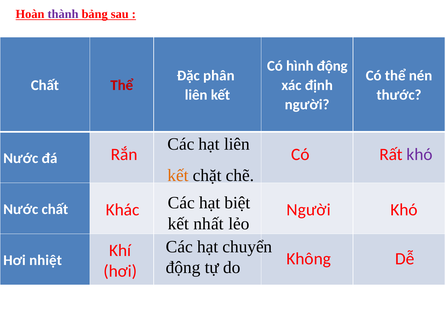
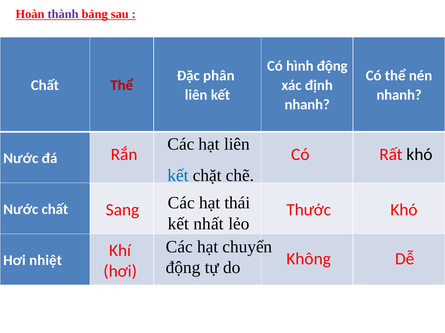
thước: thước -> nhanh (399, 95)
người: người -> nhanh (307, 105)
khó colour: purple -> black (420, 155)
kết colour: orange -> blue (178, 176)
biệt: biệt -> thái (237, 203)
Khác: Khác -> Sang (123, 210)
Người: Người -> Thước (309, 210)
